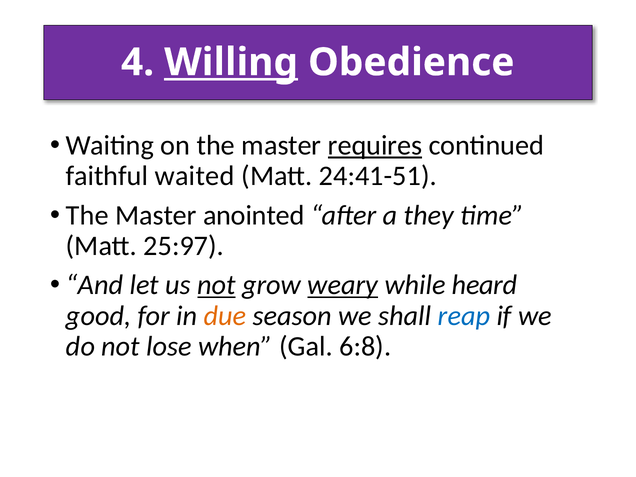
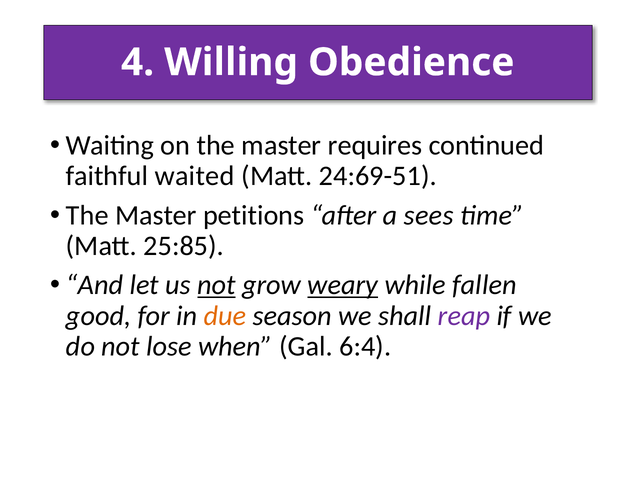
Willing underline: present -> none (231, 62)
requires underline: present -> none (375, 145)
24:41-51: 24:41-51 -> 24:69-51 (378, 176)
anointed: anointed -> petitions (254, 215)
they: they -> sees (429, 215)
25:97: 25:97 -> 25:85 (184, 246)
heard: heard -> fallen (484, 285)
reap colour: blue -> purple (464, 316)
6:8: 6:8 -> 6:4 (365, 346)
